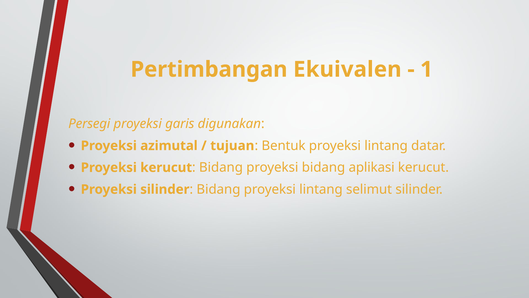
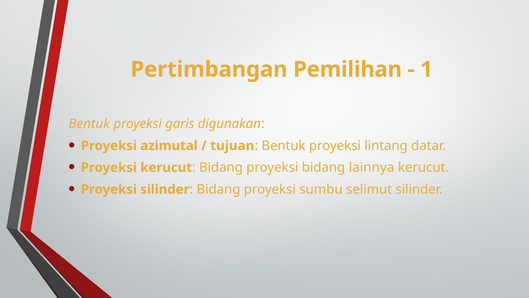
Ekuivalen: Ekuivalen -> Pemilihan (348, 69)
Persegi: Persegi -> Bentuk (89, 124)
aplikasi: aplikasi -> lainnya (371, 167)
Bidang proyeksi lintang: lintang -> sumbu (321, 189)
